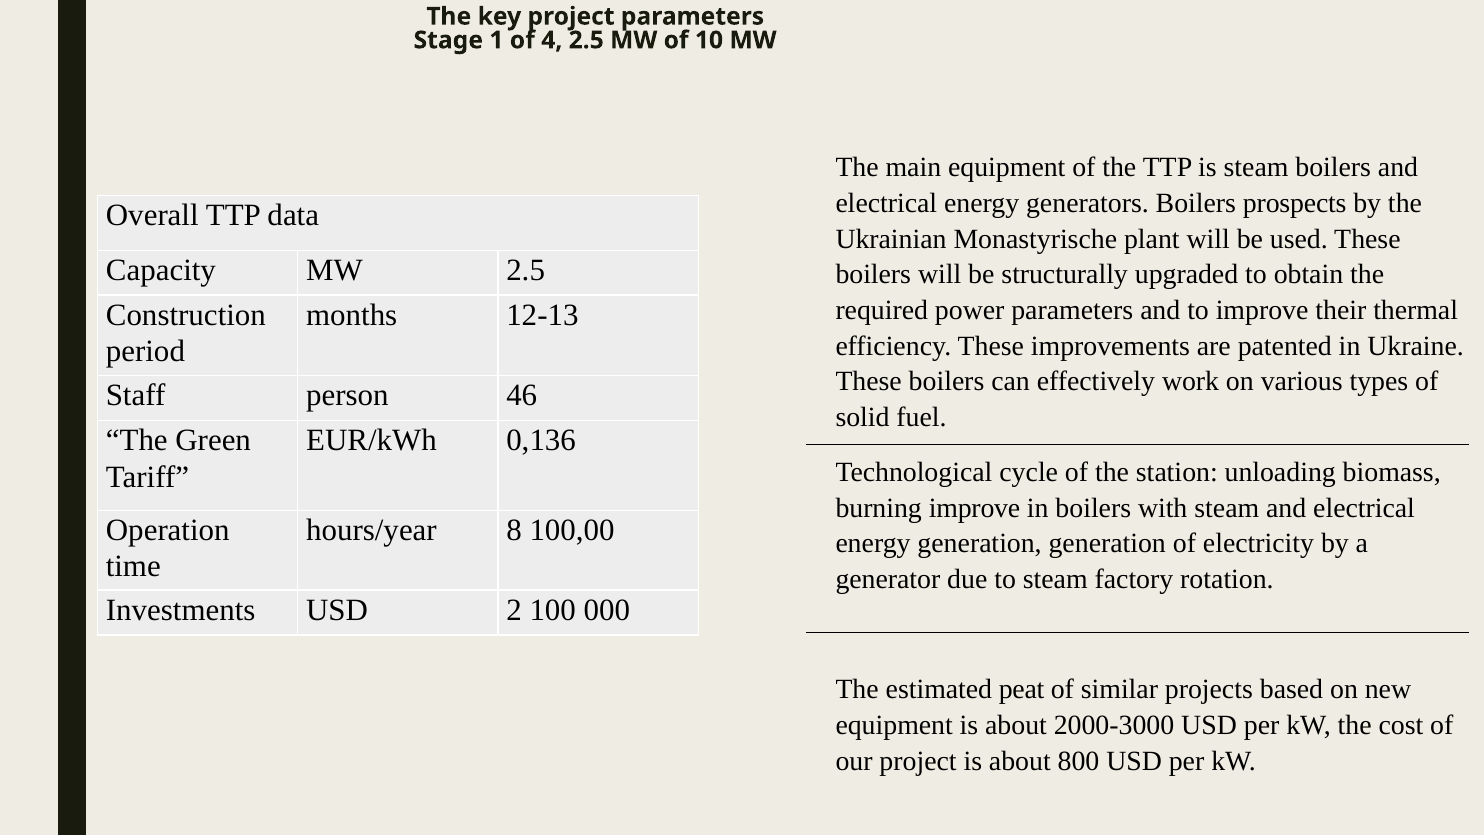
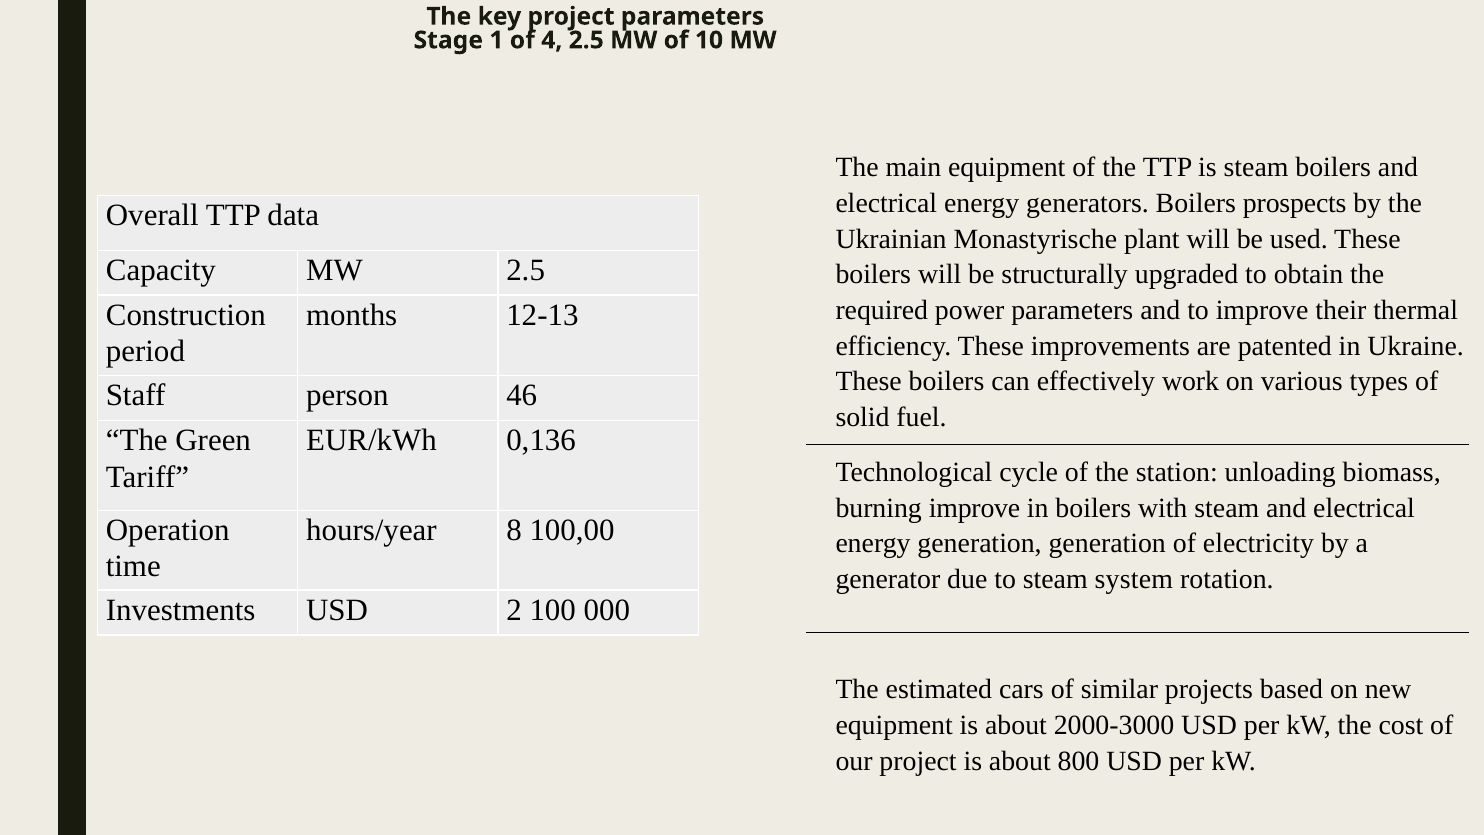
factory: factory -> system (1134, 579)
peat: peat -> cars (1021, 690)
